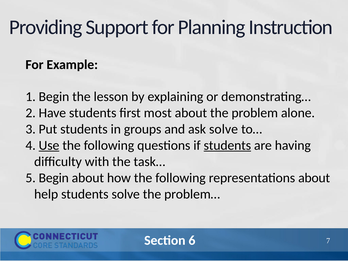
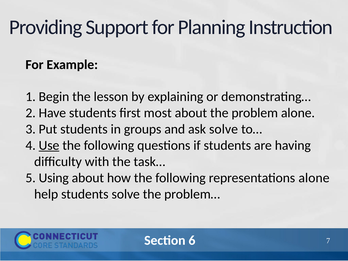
students underline: present -> none (227, 145)
Begin: Begin -> Using (54, 178)
representations about: about -> alone (314, 178)
